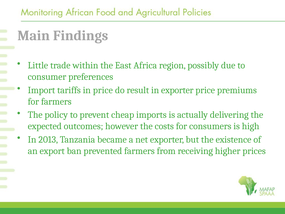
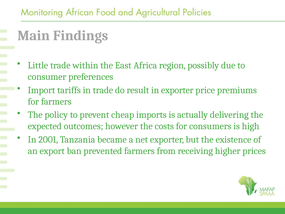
in price: price -> trade (103, 90)
2013: 2013 -> 2001 (48, 139)
